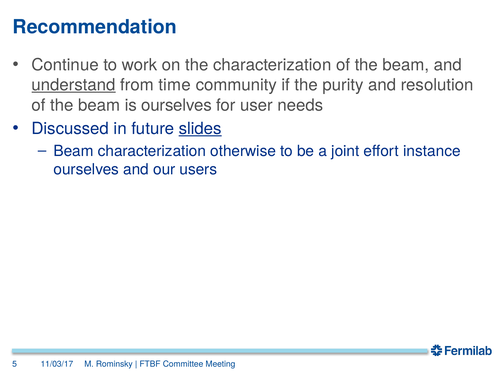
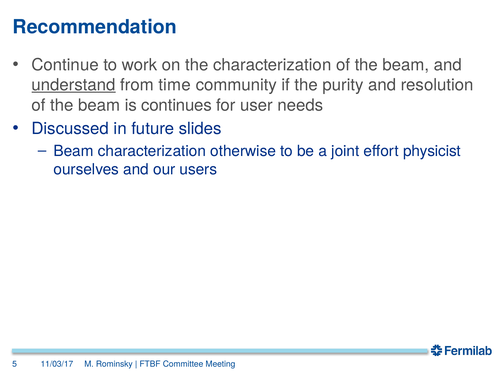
is ourselves: ourselves -> continues (177, 105)
slides underline: present -> none (200, 129)
instance: instance -> physicist (432, 151)
